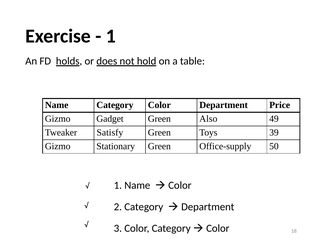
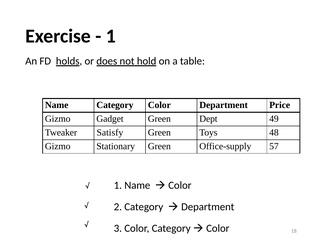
Also: Also -> Dept (208, 118)
39: 39 -> 48 (274, 132)
50: 50 -> 57 (274, 146)
